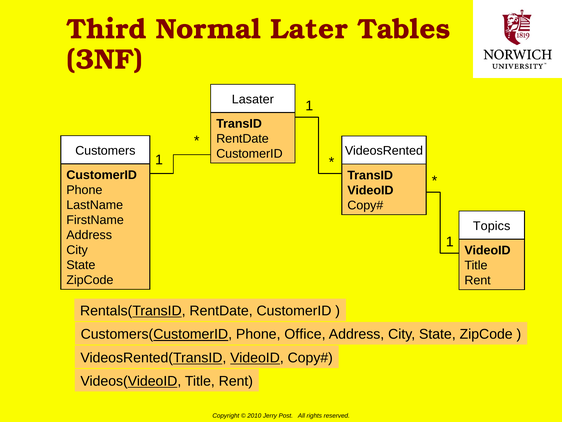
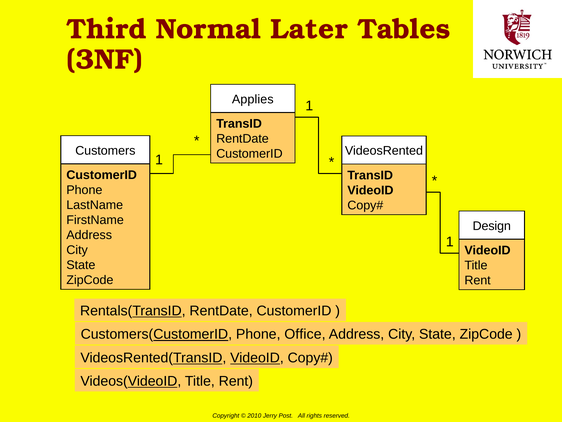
Lasater: Lasater -> Applies (253, 99)
Topics: Topics -> Design (492, 226)
